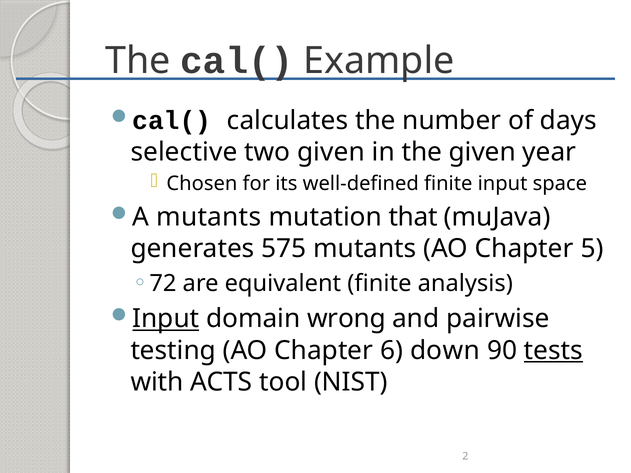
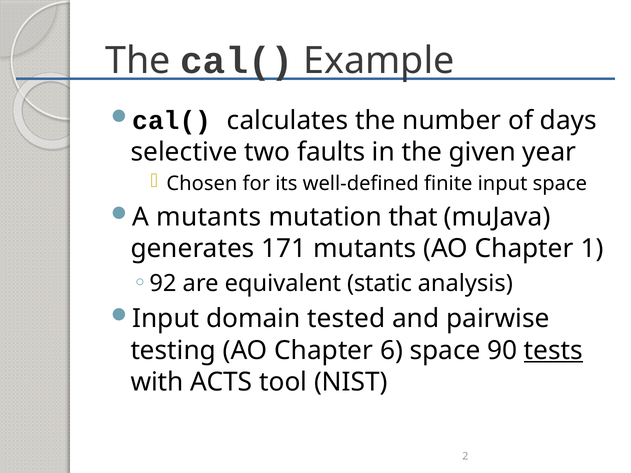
two given: given -> faults (331, 152)
575: 575 -> 171 (284, 249)
5: 5 -> 1 (592, 249)
72: 72 -> 92 (163, 284)
equivalent finite: finite -> static (380, 284)
Input underline: present -> none (166, 319)
wrong: wrong -> tested (346, 319)
6 down: down -> space (445, 351)
